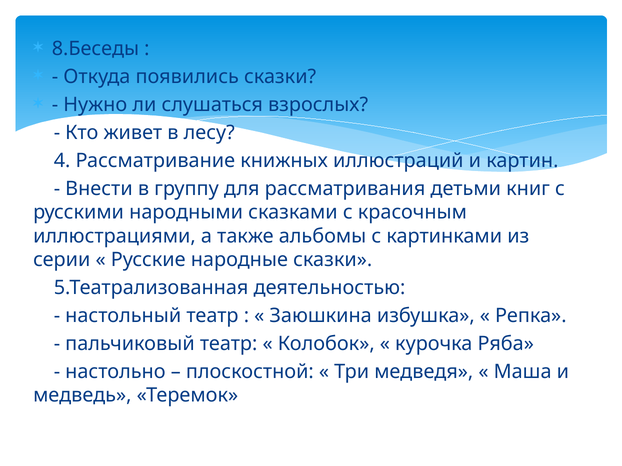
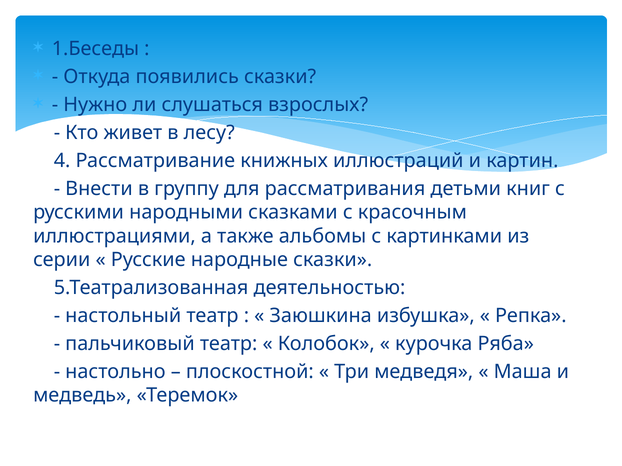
8.Беседы: 8.Беседы -> 1.Беседы (95, 49)
